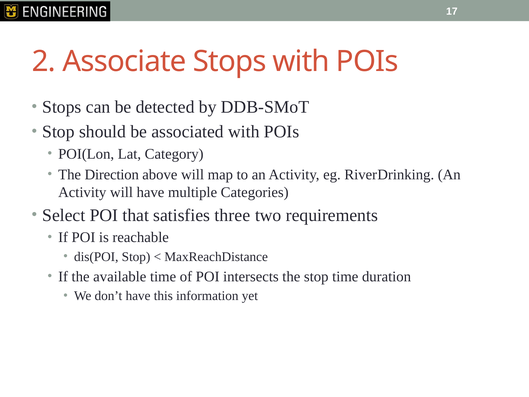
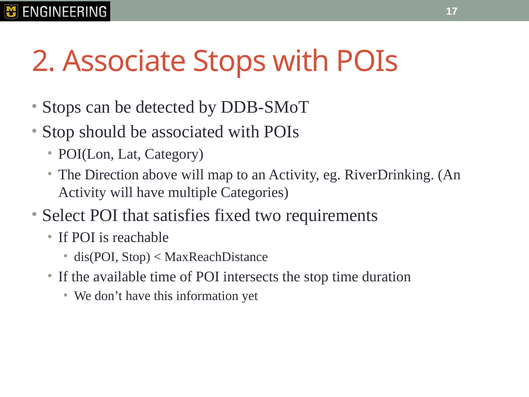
three: three -> fixed (233, 215)
